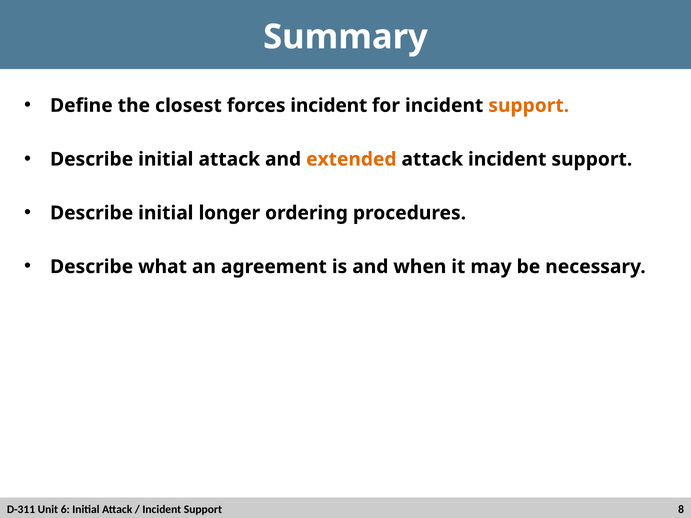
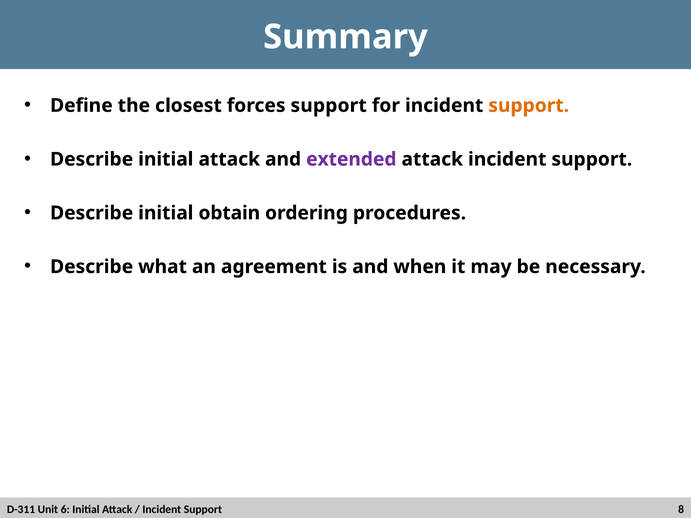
forces incident: incident -> support (329, 106)
extended colour: orange -> purple (351, 159)
longer: longer -> obtain (229, 213)
